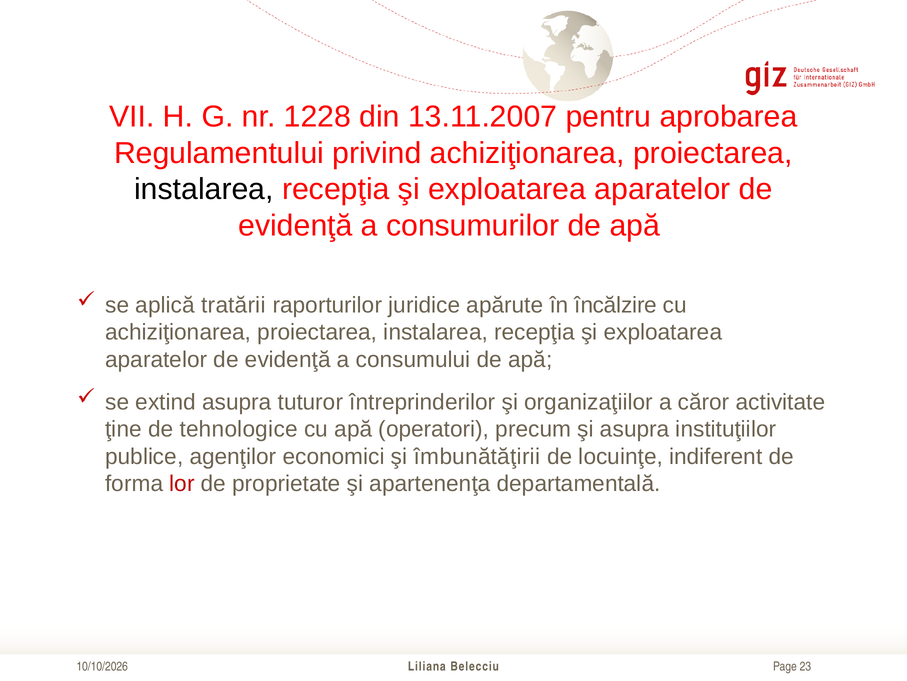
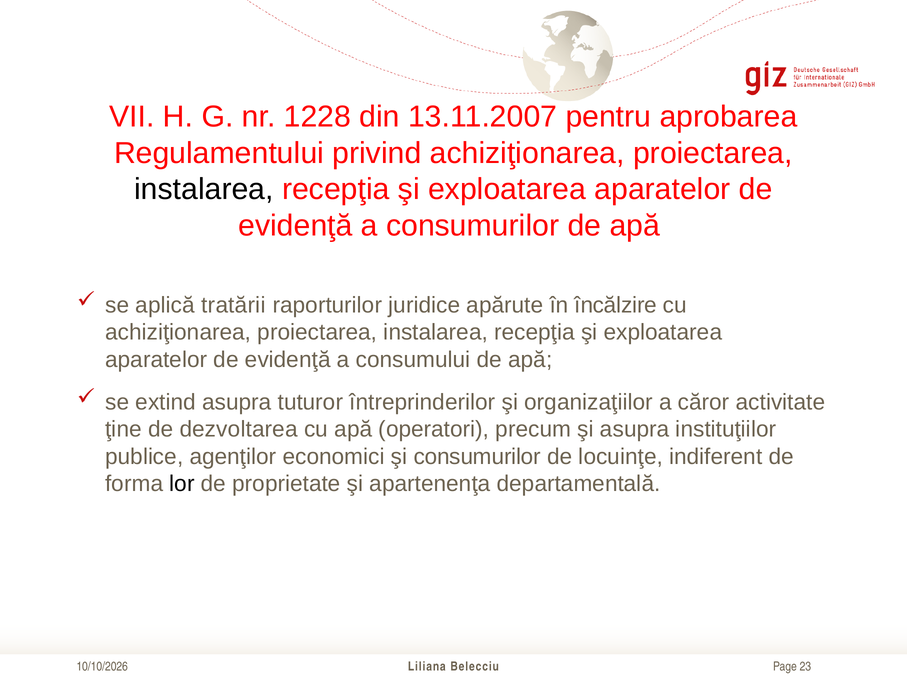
tehnologice: tehnologice -> dezvoltarea (239, 429)
şi îmbunătăţirii: îmbunătăţirii -> consumurilor (477, 456)
lor colour: red -> black (182, 483)
